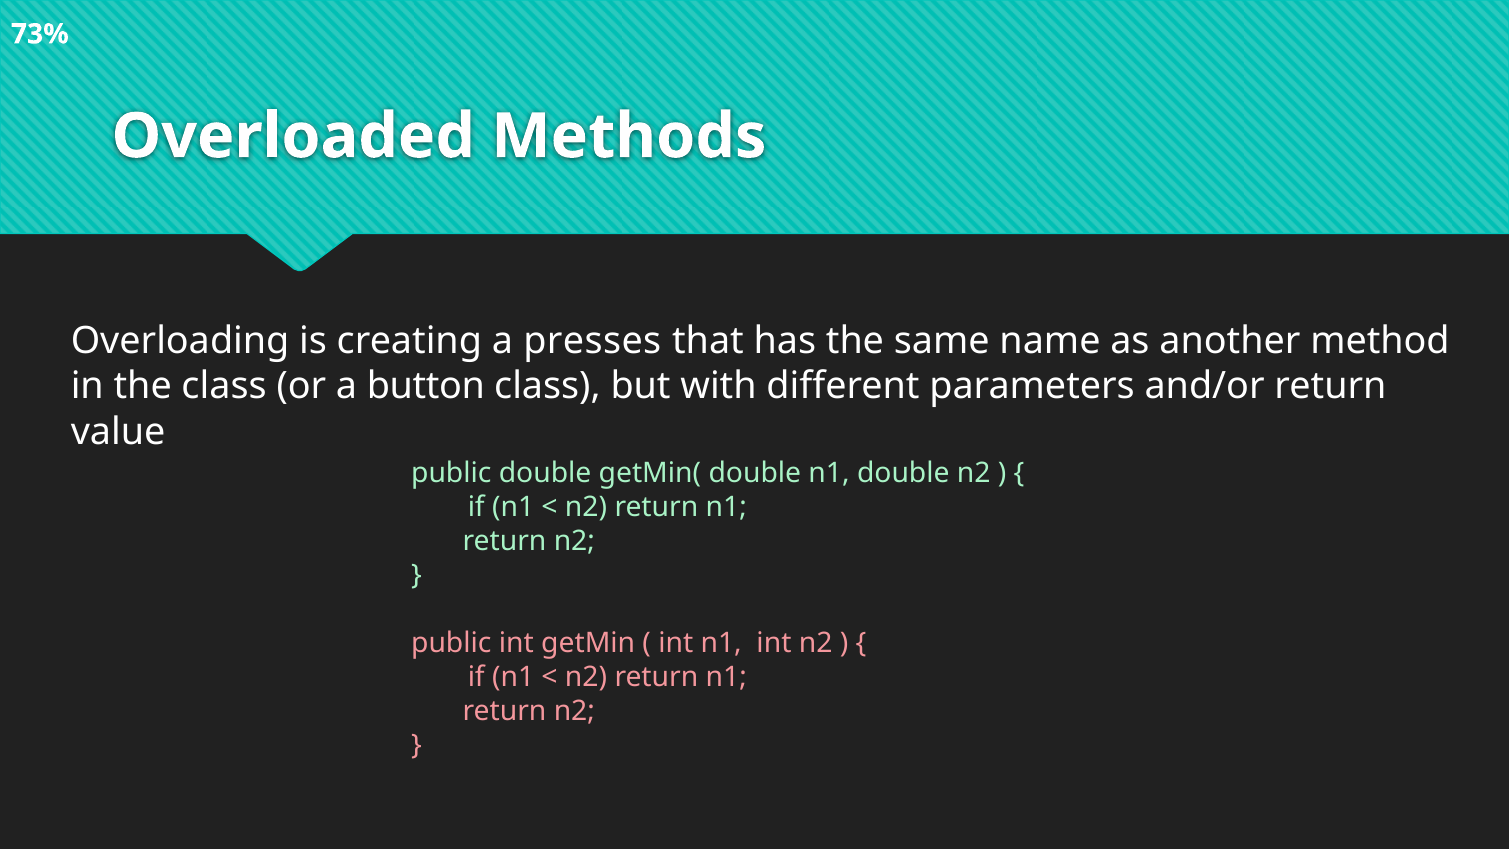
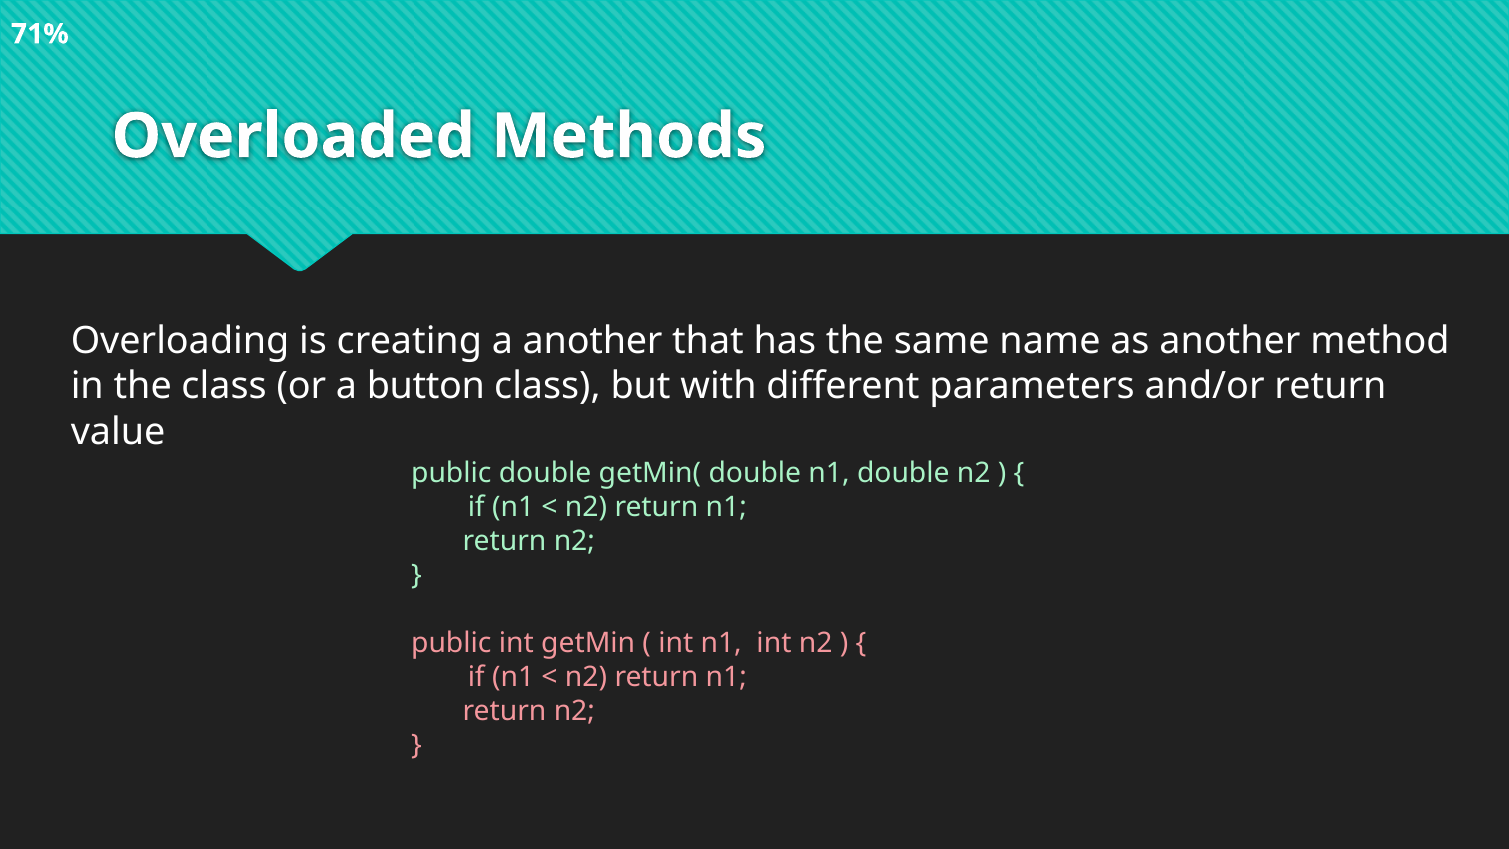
73%: 73% -> 71% (40, 34)
a presses: presses -> another (593, 341)
